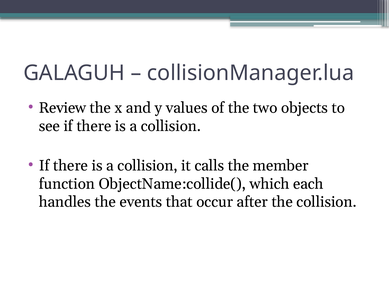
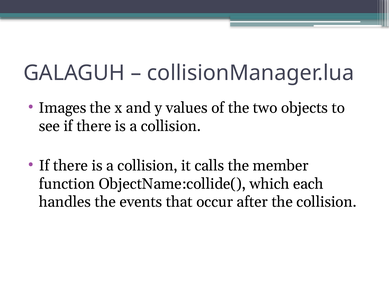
Review: Review -> Images (63, 108)
